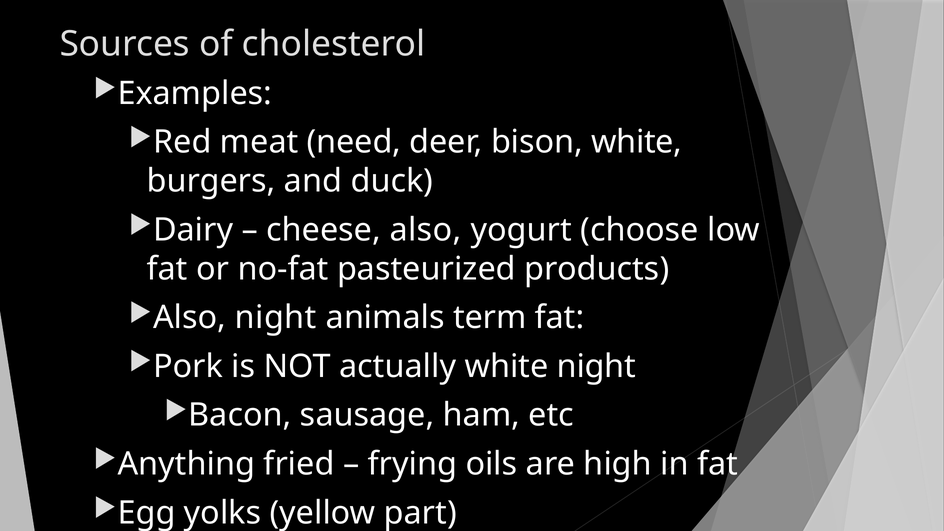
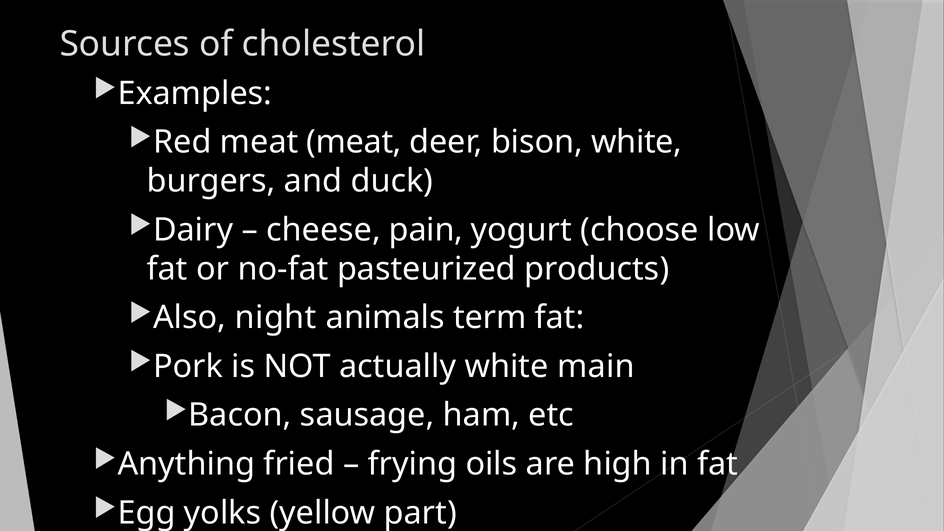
meat need: need -> meat (354, 142)
cheese also: also -> pain (426, 230)
white night: night -> main (596, 366)
